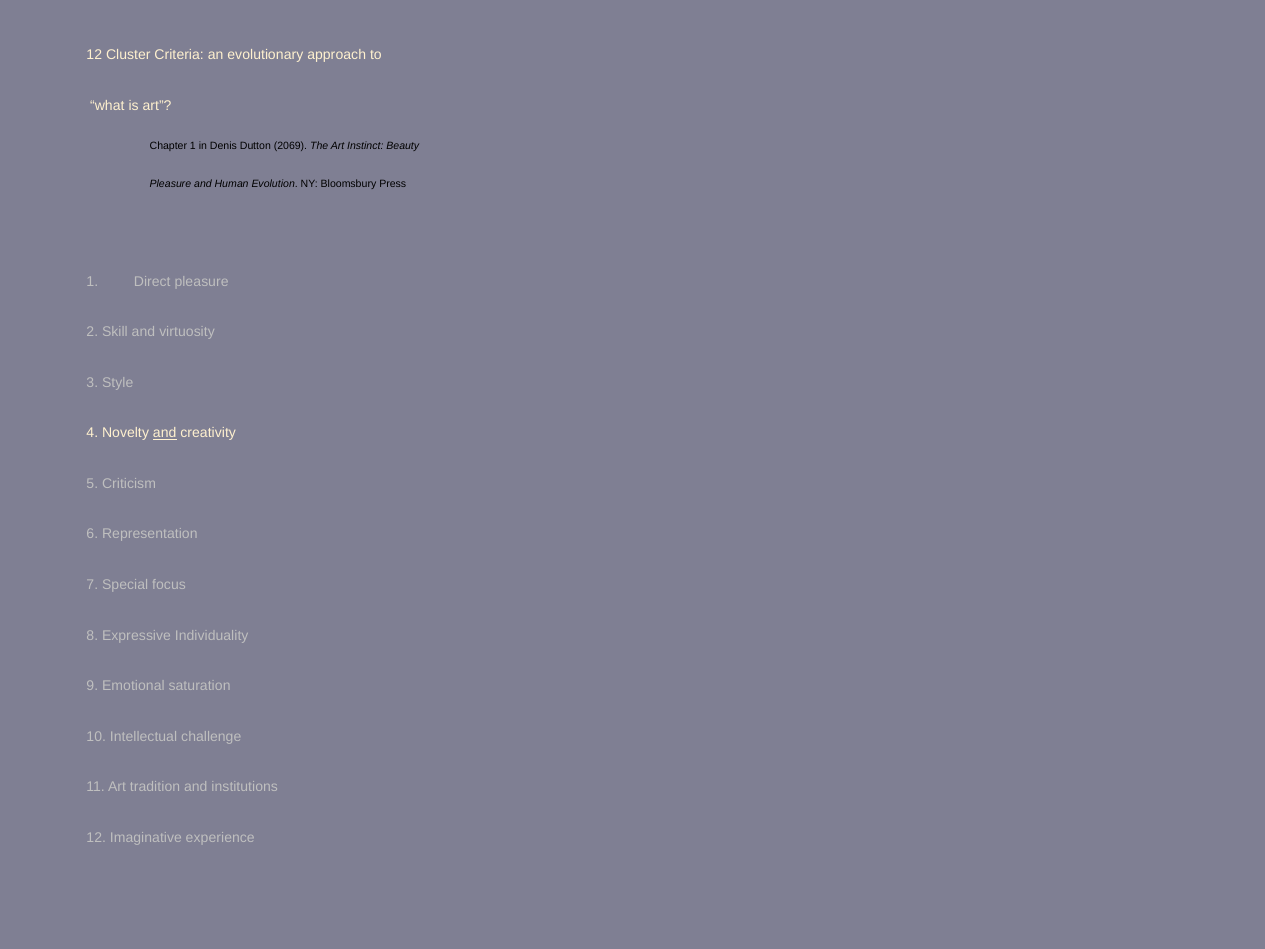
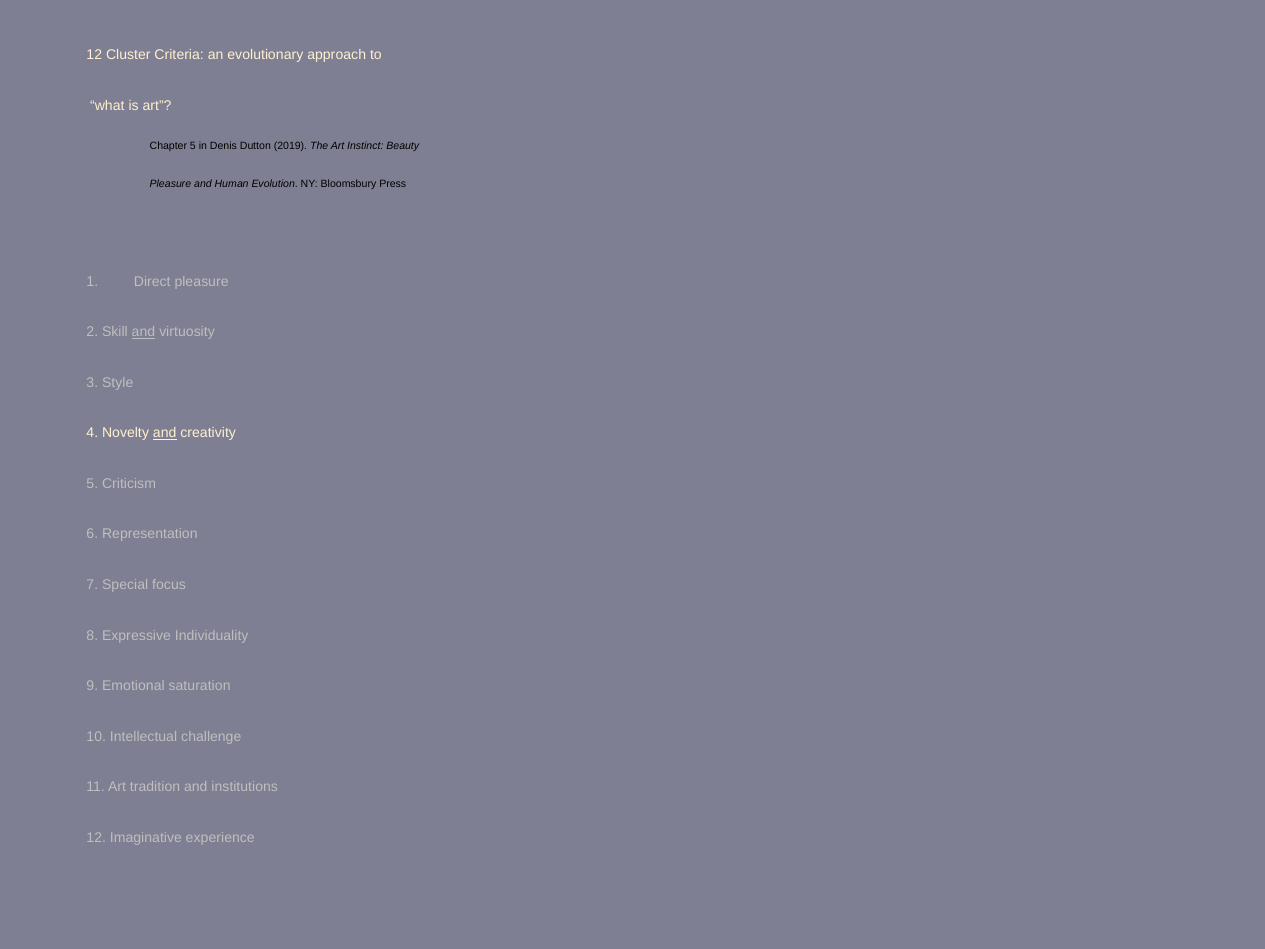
Chapter 1: 1 -> 5 (193, 146)
2069: 2069 -> 2019 (290, 146)
and underline: none -> present (143, 332)
